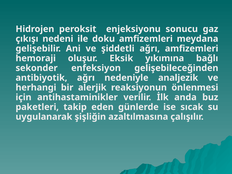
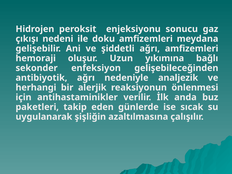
Eksik: Eksik -> Uzun (121, 58)
